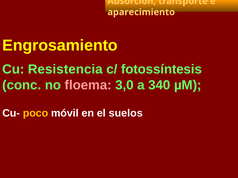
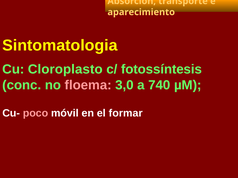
Engrosamiento: Engrosamiento -> Sintomatologia (60, 46)
Resistencia: Resistencia -> Cloroplasto (65, 69)
340: 340 -> 740 (159, 85)
poco colour: yellow -> pink (36, 113)
suelos: suelos -> formar (126, 113)
